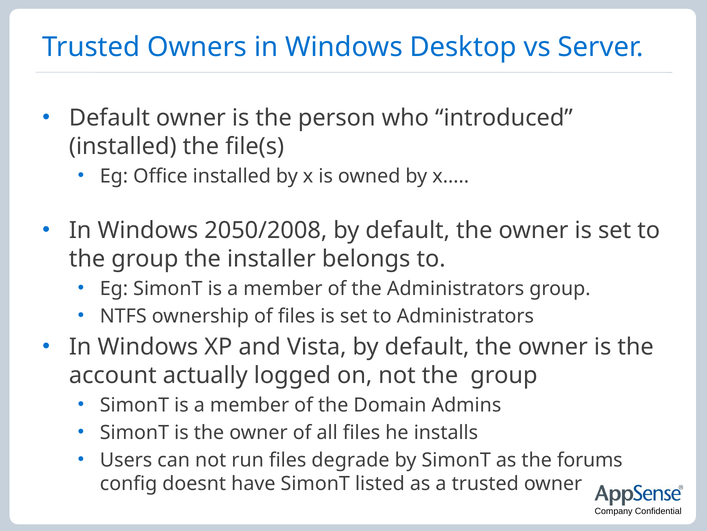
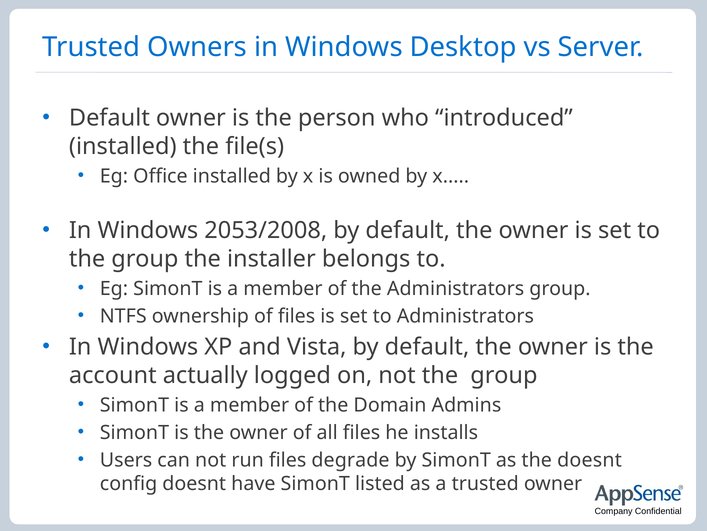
2050/2008: 2050/2008 -> 2053/2008 (266, 230)
the forums: forums -> doesnt (590, 459)
